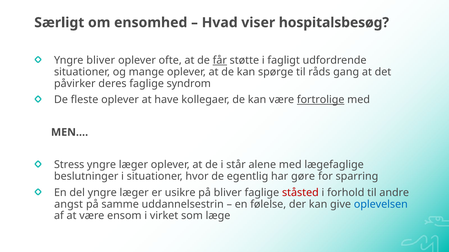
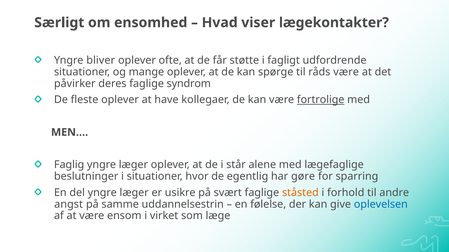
hospitalsbesøg: hospitalsbesøg -> lægekontakter (334, 23)
får underline: present -> none (220, 60)
råds gang: gang -> være (346, 72)
Stress: Stress -> Faglig (69, 165)
på bliver: bliver -> svært (228, 193)
ståsted colour: red -> orange (300, 193)
